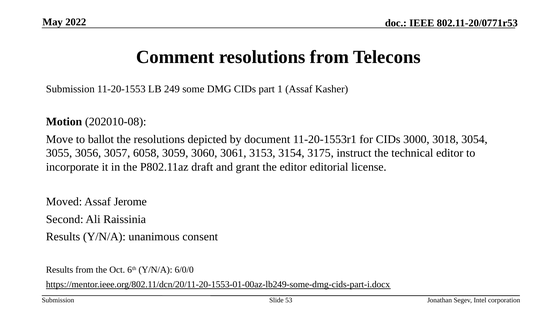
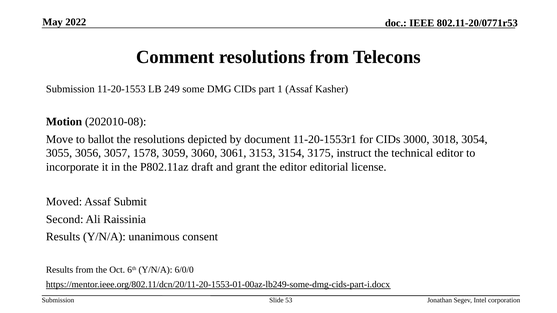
6058: 6058 -> 1578 (146, 153)
Jerome: Jerome -> Submit (130, 202)
